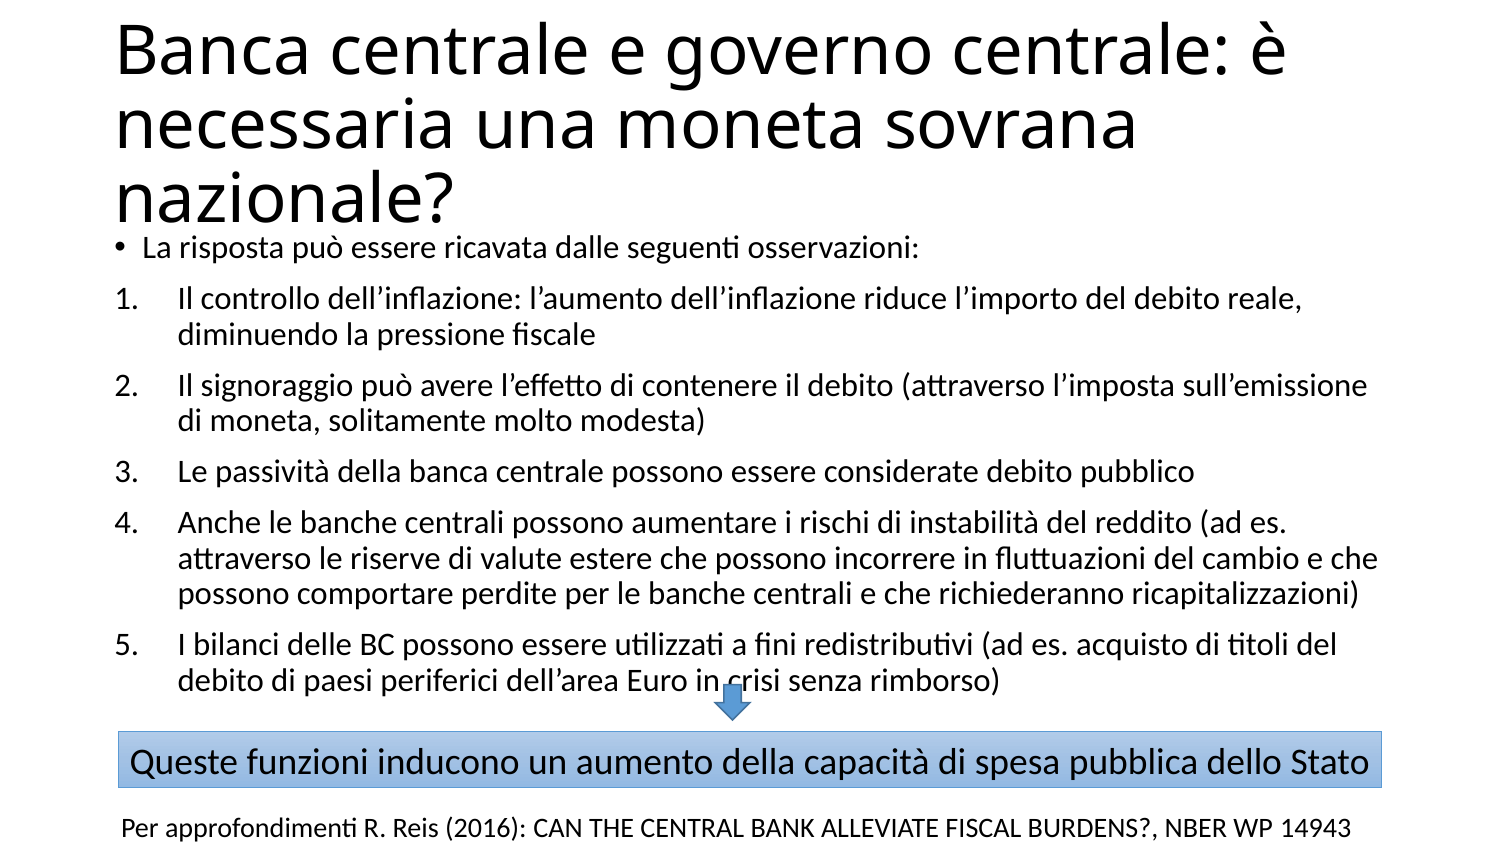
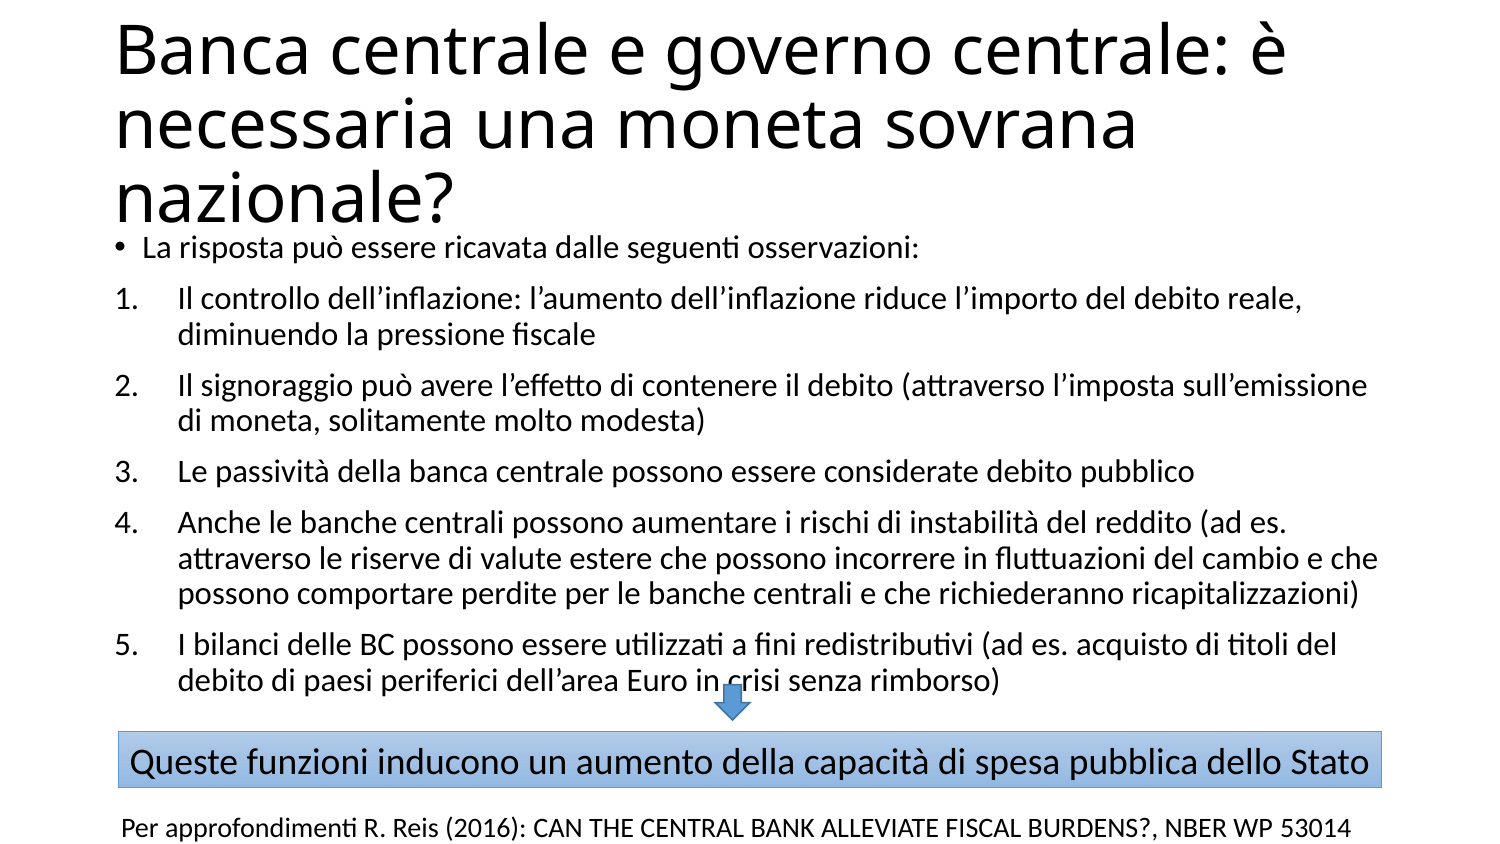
14943: 14943 -> 53014 (1316, 828)
